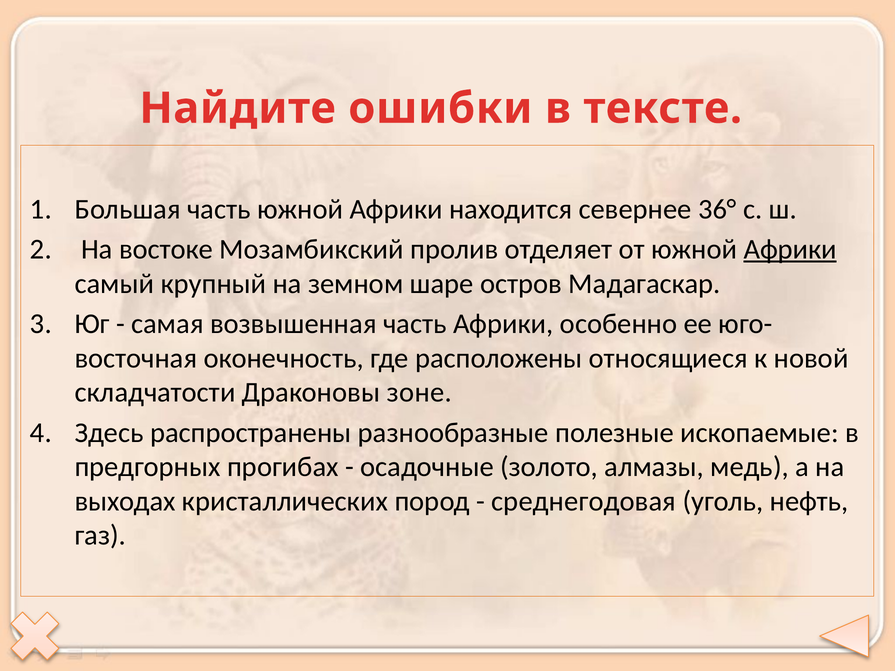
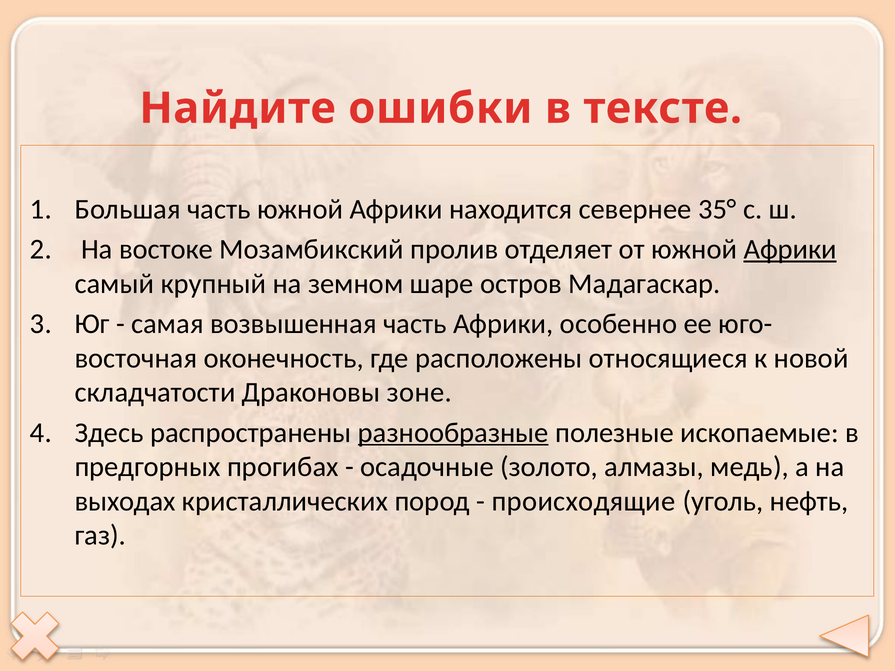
36°: 36° -> 35° (717, 209)
разнообразные underline: none -> present (453, 433)
среднегодовая: среднегодовая -> происходящие (584, 501)
